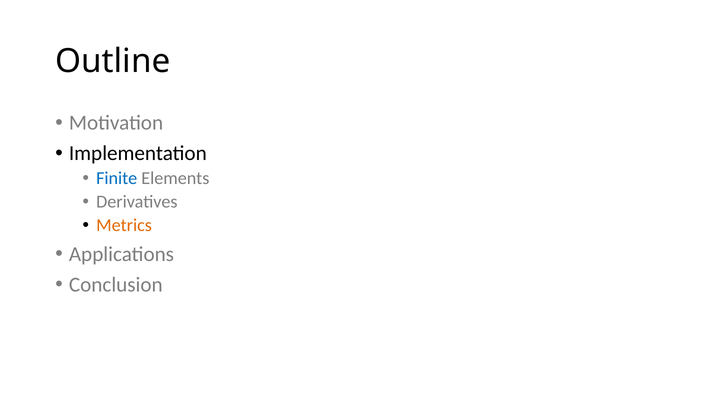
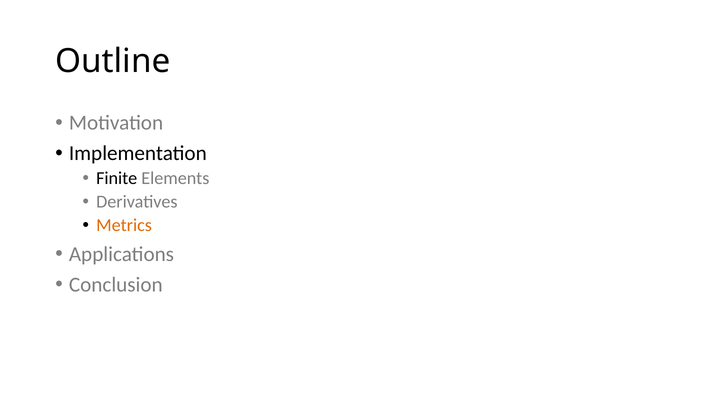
Finite colour: blue -> black (117, 178)
